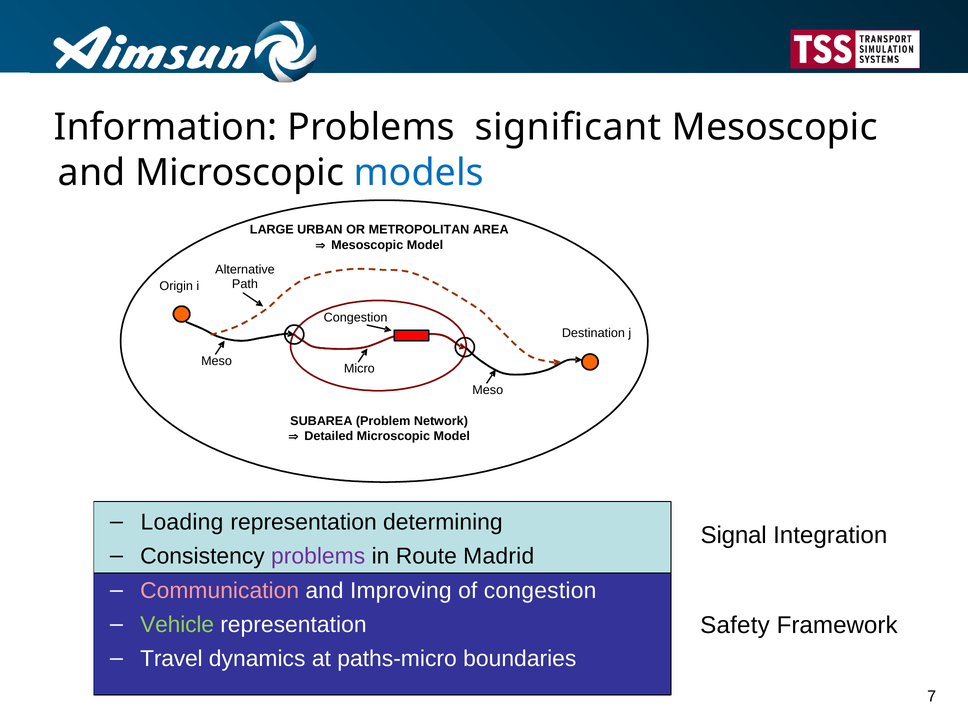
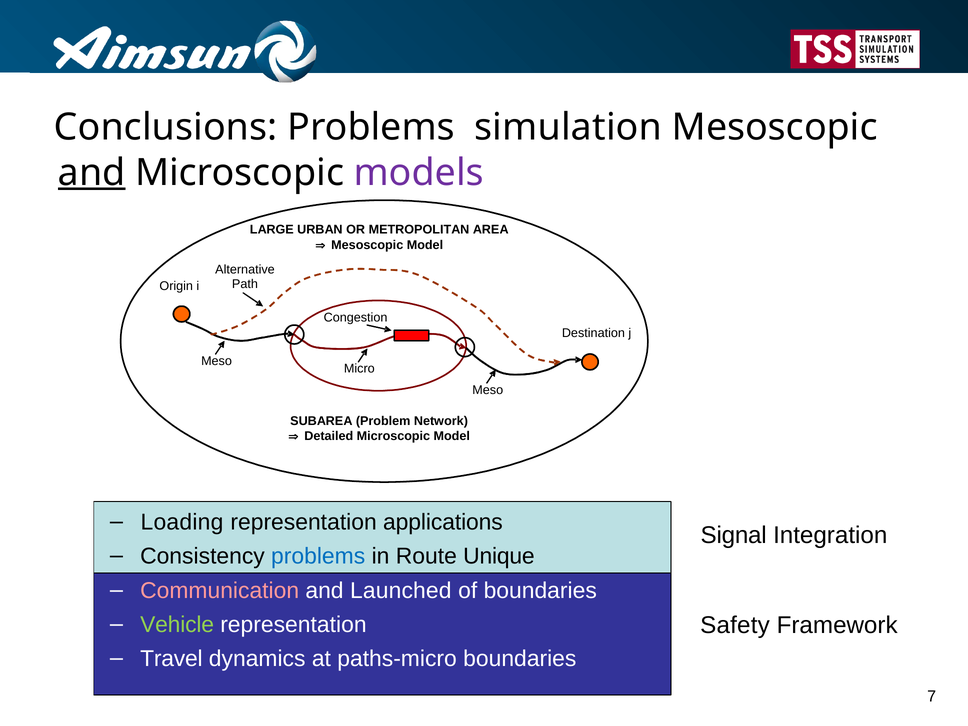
Information: Information -> Conclusions (166, 127)
significant: significant -> simulation (568, 127)
and underline: none -> present (92, 173)
models colour: blue -> purple (419, 173)
determining: determining -> applications (443, 522)
problems colour: purple -> blue (318, 556)
Madrid: Madrid -> Unique (499, 556)
Improving: Improving -> Launched (401, 591)
of congestion: congestion -> boundaries (540, 591)
